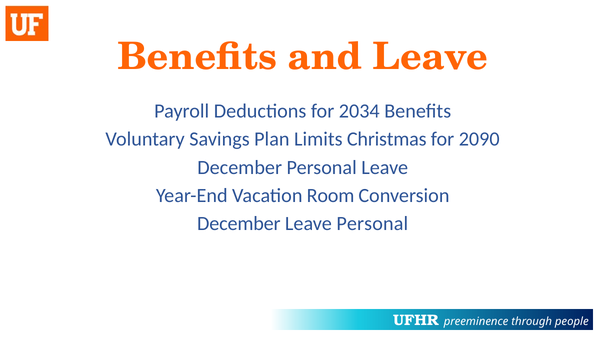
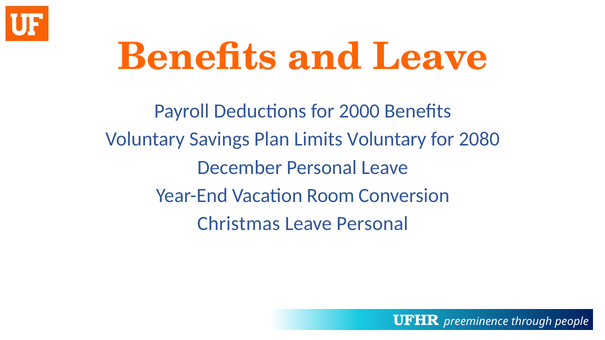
2034: 2034 -> 2000 (359, 111)
Limits Christmas: Christmas -> Voluntary (387, 139)
2090: 2090 -> 2080 (479, 139)
December: December -> Christmas (239, 224)
